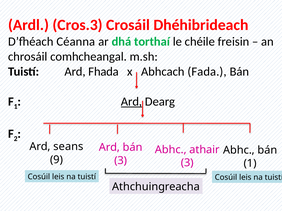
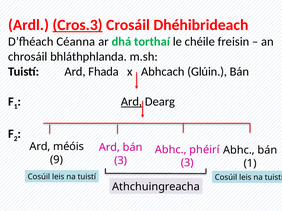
Cros.3 underline: none -> present (78, 25)
comhcheangal: comhcheangal -> bhláthphlanda (89, 57)
Fada: Fada -> Glúin (207, 72)
seans: seans -> méóis (68, 147)
athair: athair -> phéirí (204, 150)
